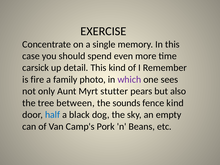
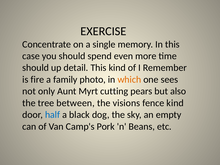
carsick: carsick -> should (36, 68)
which colour: purple -> orange (129, 80)
stutter: stutter -> cutting (114, 91)
sounds: sounds -> visions (126, 103)
